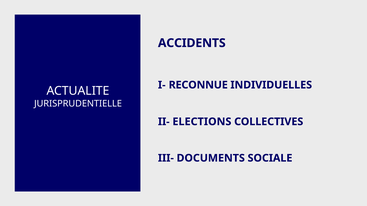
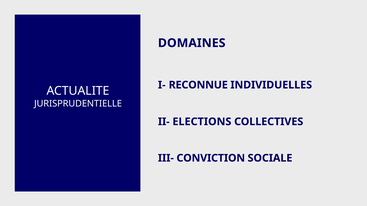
ACCIDENTS: ACCIDENTS -> DOMAINES (192, 43)
DOCUMENTS: DOCUMENTS -> CONVICTION (211, 158)
